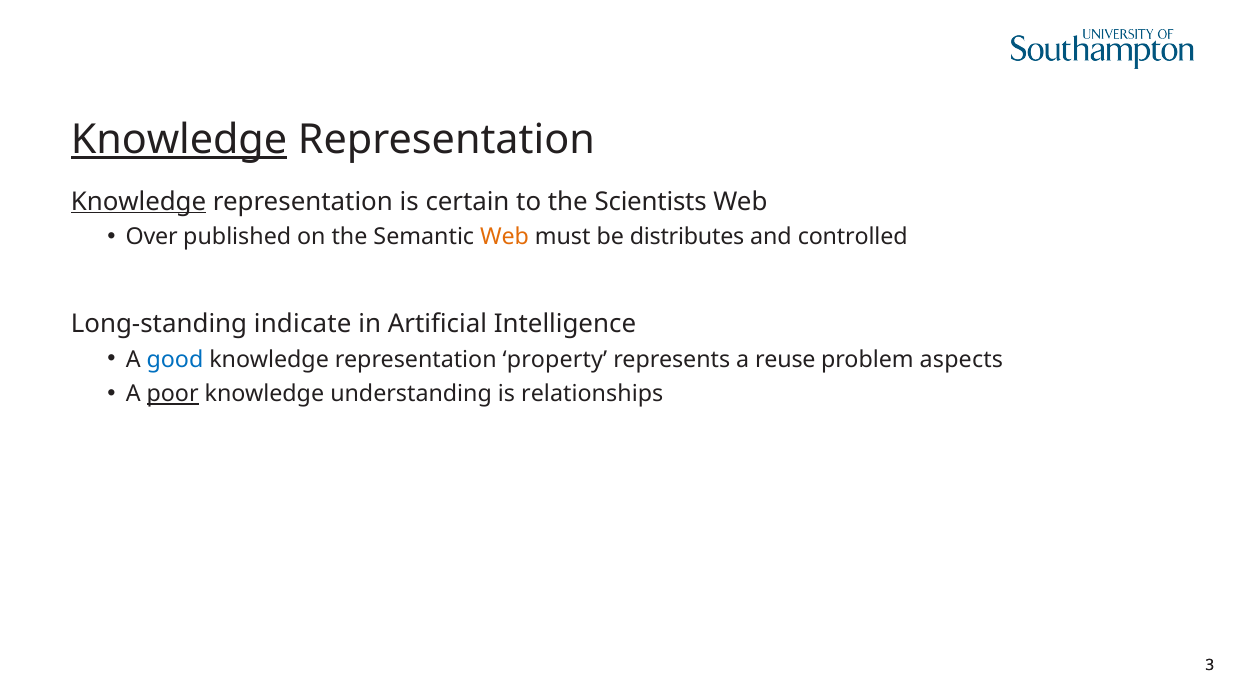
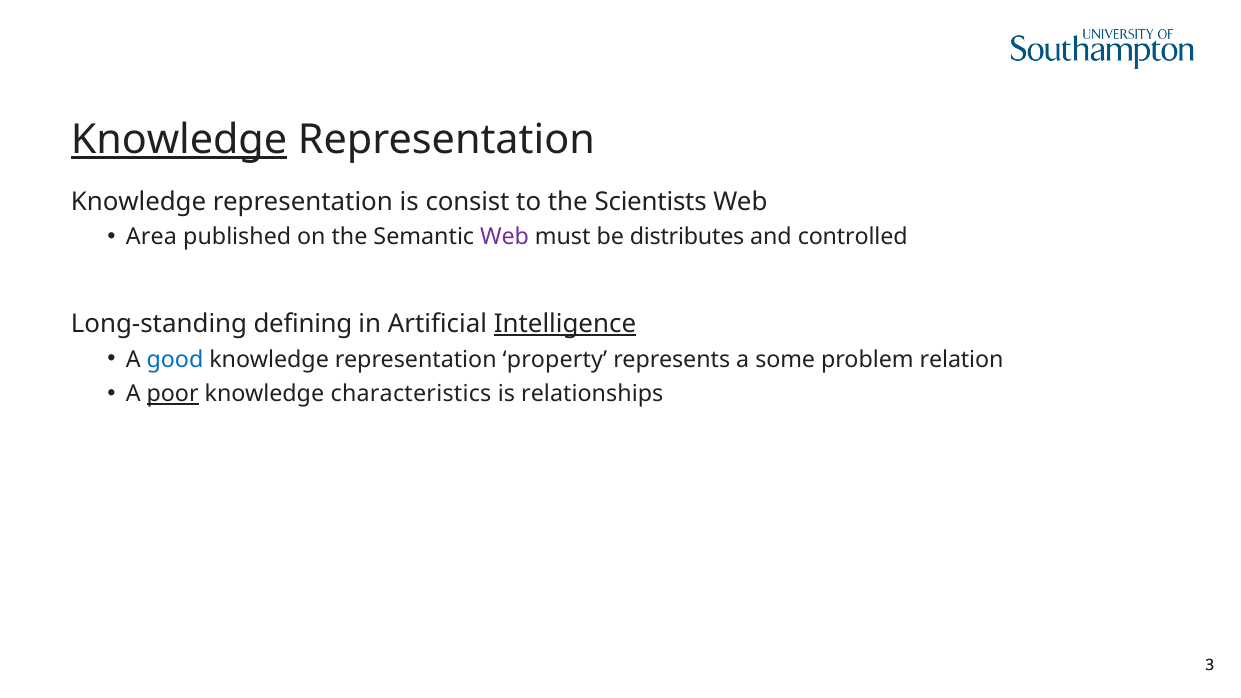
Knowledge underline: present -> none (139, 202)
certain: certain -> consist (468, 202)
Over: Over -> Area (151, 237)
Web colour: orange -> purple (505, 237)
indicate: indicate -> defining (303, 324)
Intelligence underline: none -> present (565, 324)
reuse: reuse -> some (785, 360)
aspects: aspects -> relation (962, 360)
understanding: understanding -> characteristics (411, 394)
